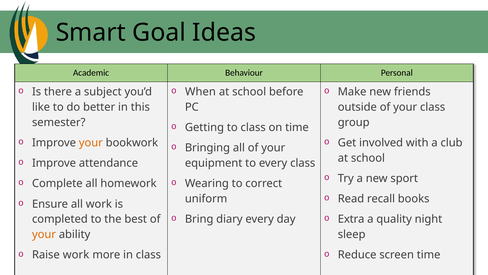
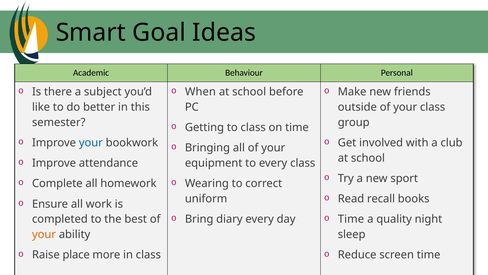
your colour: orange -> blue (91, 143)
Extra: Extra -> Time (351, 219)
Raise work: work -> place (76, 254)
